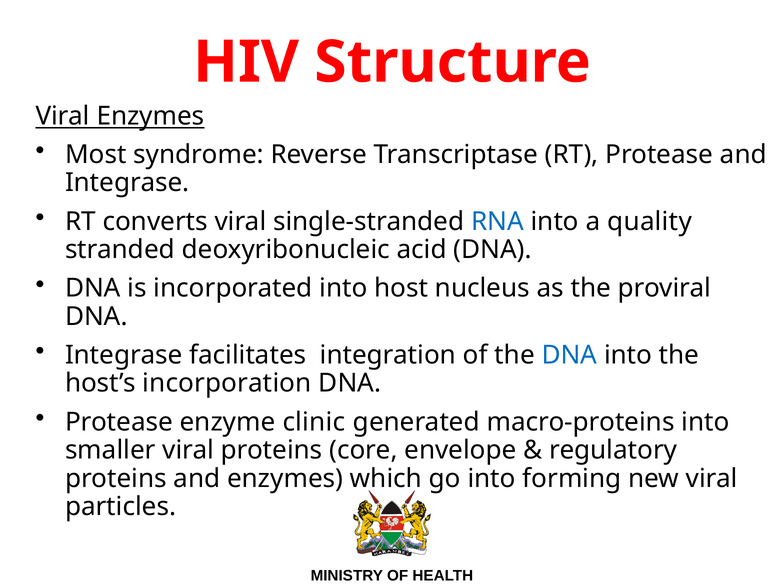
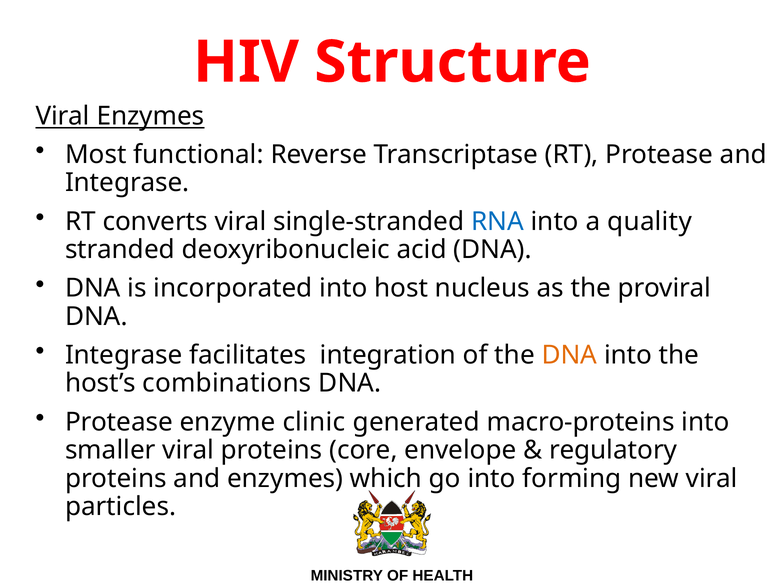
syndrome: syndrome -> functional (198, 155)
DNA colour: blue -> orange (569, 355)
incorporation: incorporation -> combinations (227, 383)
